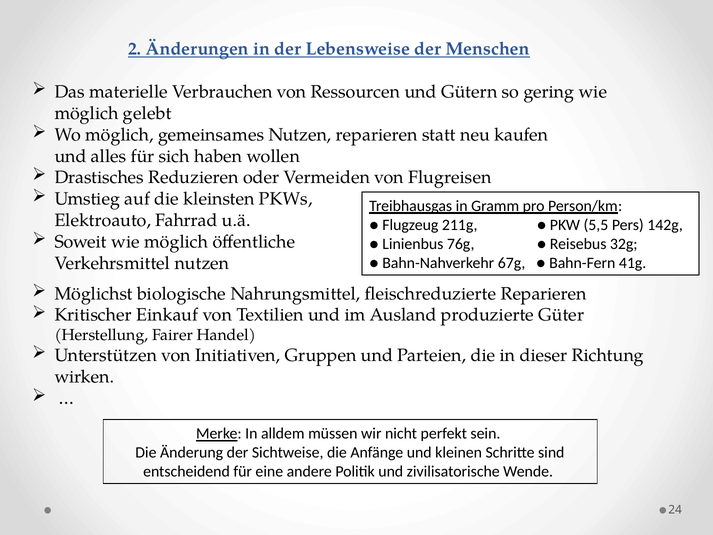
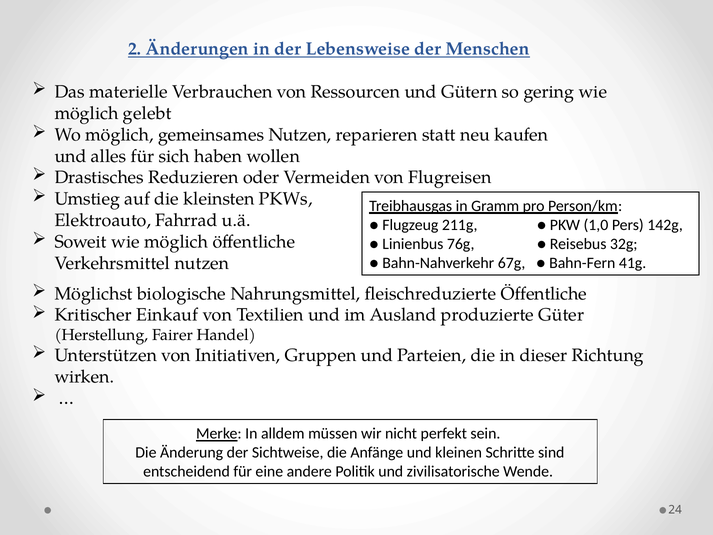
5,5: 5,5 -> 1,0 (596, 225)
fleischreduzierte Reparieren: Reparieren -> Öffentliche (544, 294)
